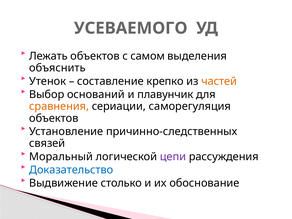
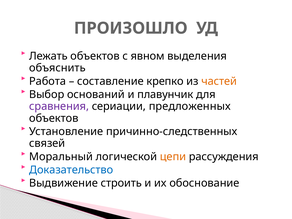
УСЕВАЕМОГО: УСЕВАЕМОГО -> ПРОИЗОШЛО (131, 28)
самом: самом -> явном (148, 56)
Утенок: Утенок -> Работа (48, 81)
сравнения colour: orange -> purple (59, 106)
саморегуляция: саморегуляция -> предложенных (190, 106)
цепи colour: purple -> orange (173, 157)
столько: столько -> строить (121, 183)
